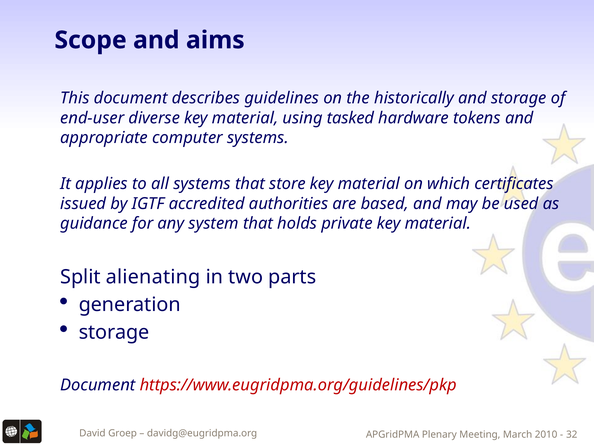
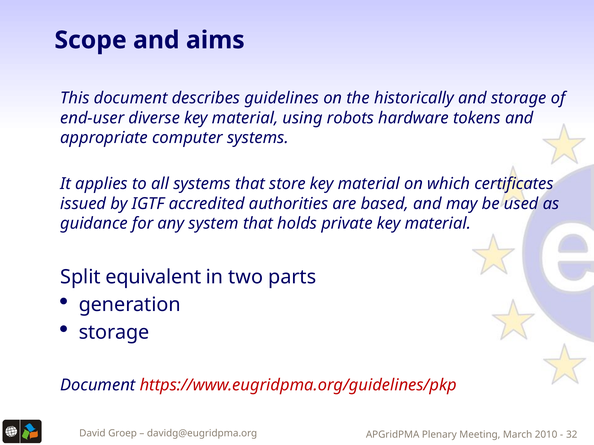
tasked: tasked -> robots (350, 118)
alienating: alienating -> equivalent (153, 277)
